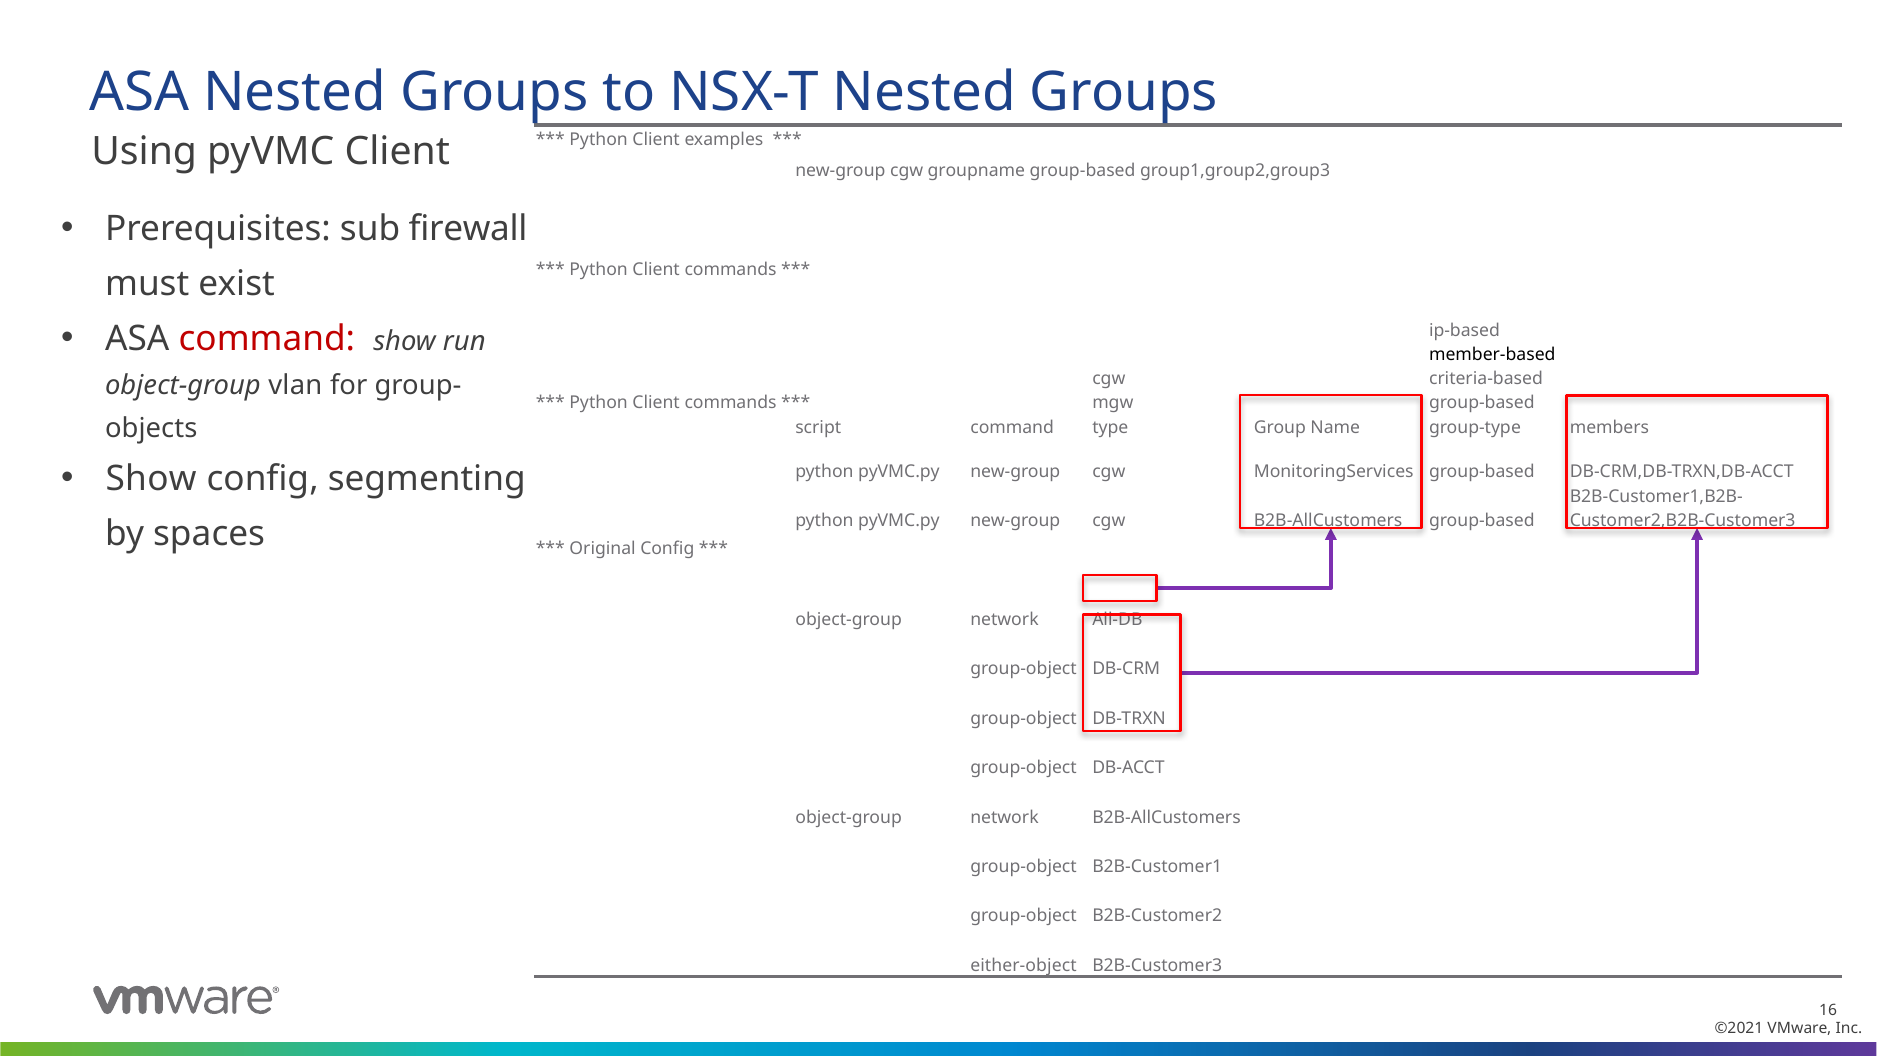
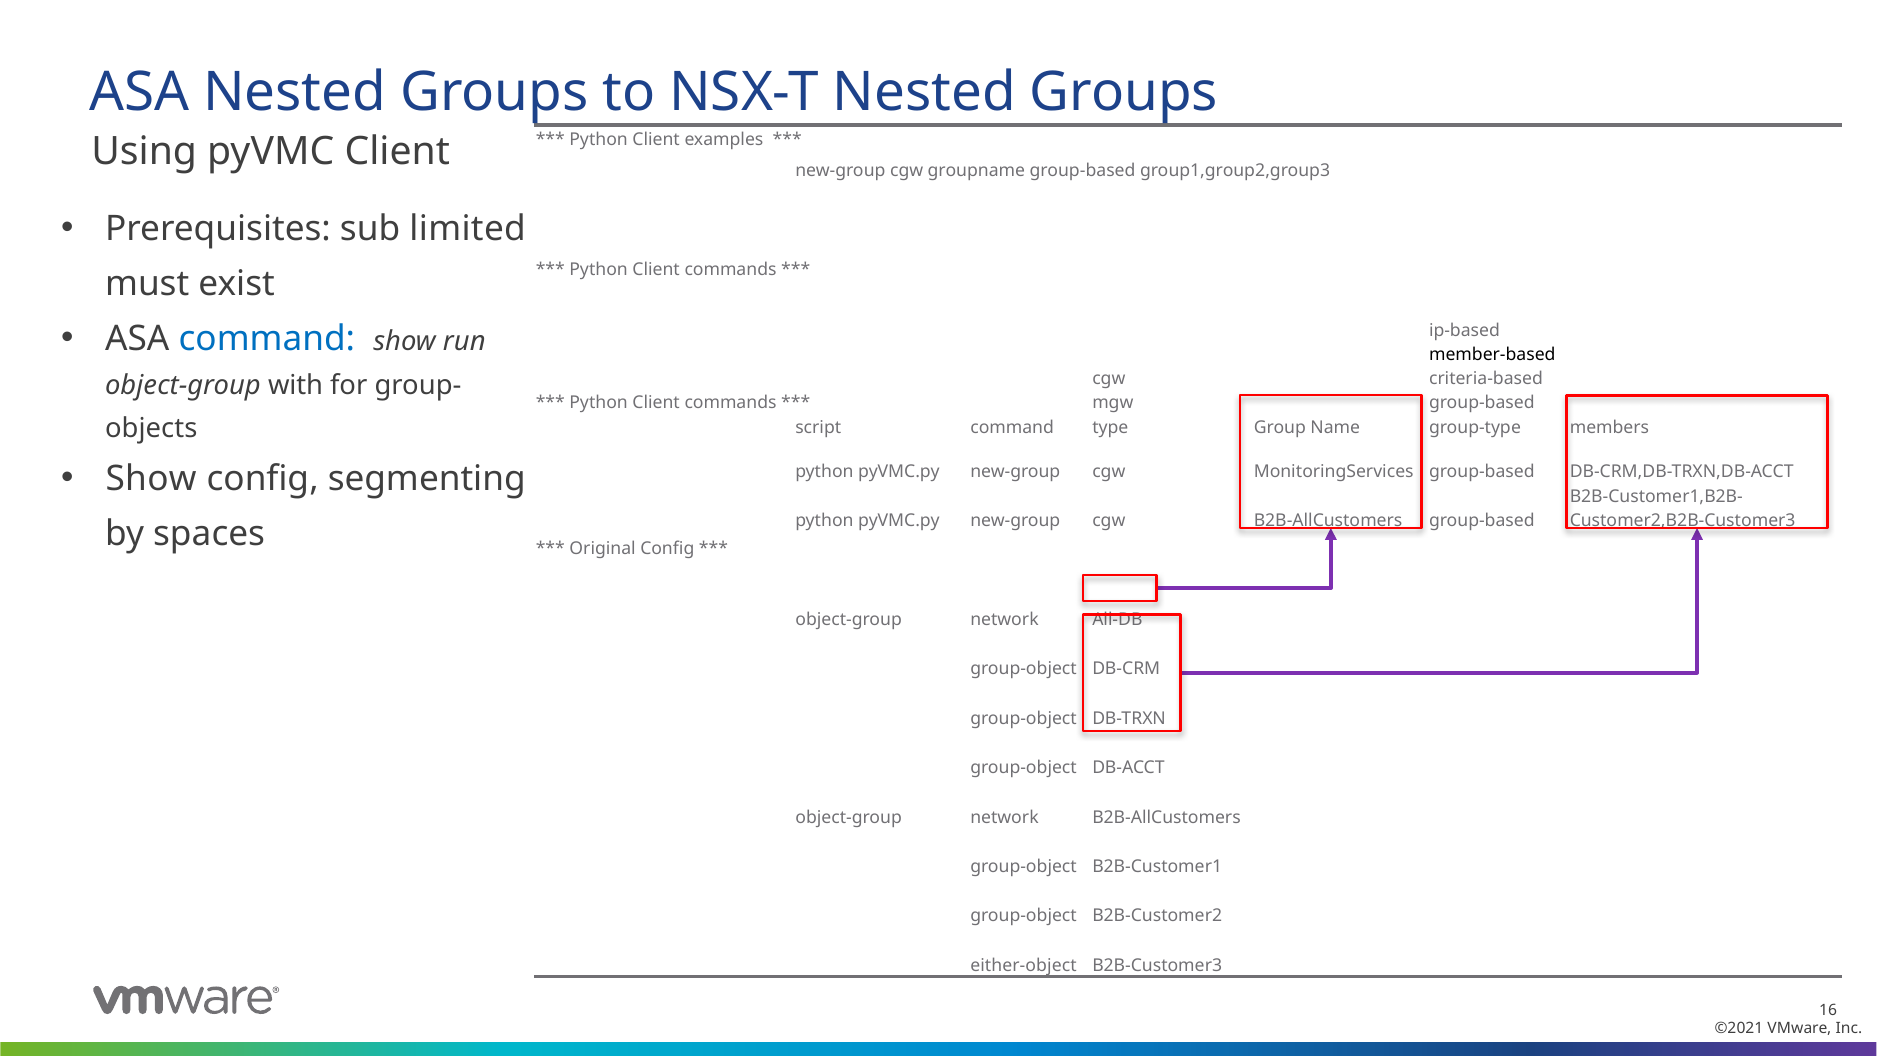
firewall: firewall -> limited (468, 229)
command colour: red -> blue (267, 339)
vlan: vlan -> with (296, 386)
